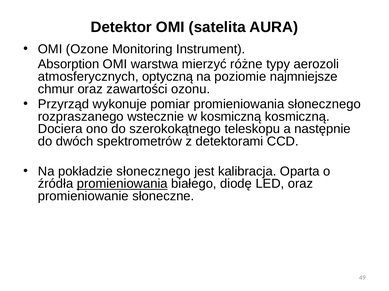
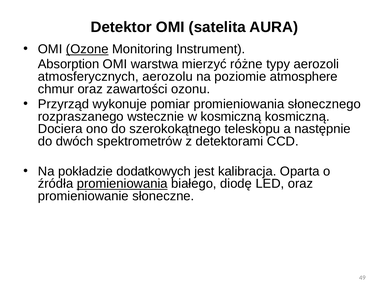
Ozone underline: none -> present (87, 49)
optyczną: optyczną -> aerozolu (168, 77)
najmniejsze: najmniejsze -> atmosphere (304, 77)
pokładzie słonecznego: słonecznego -> dodatkowych (154, 172)
